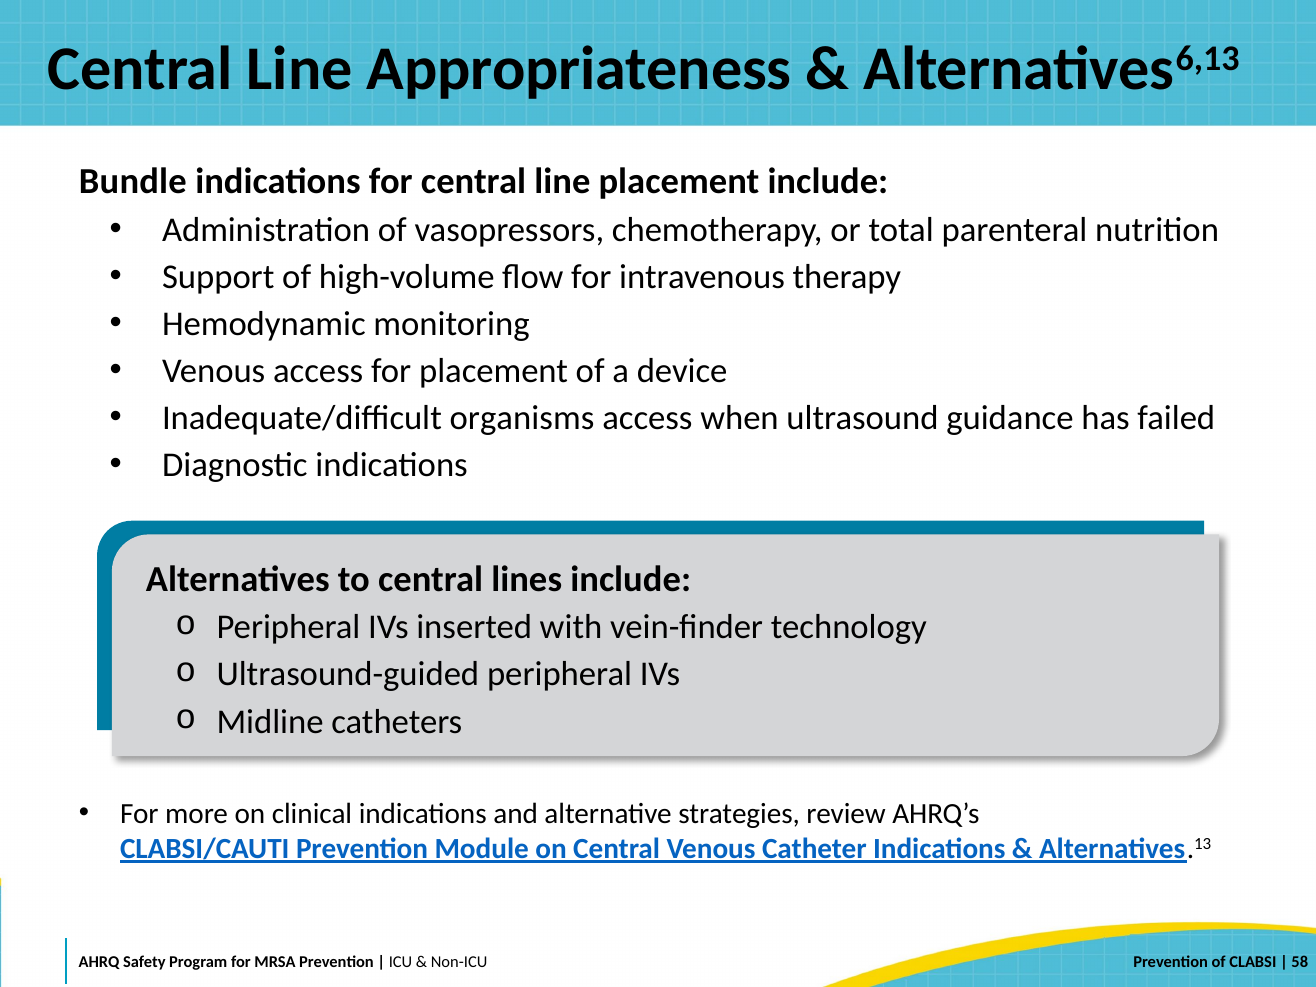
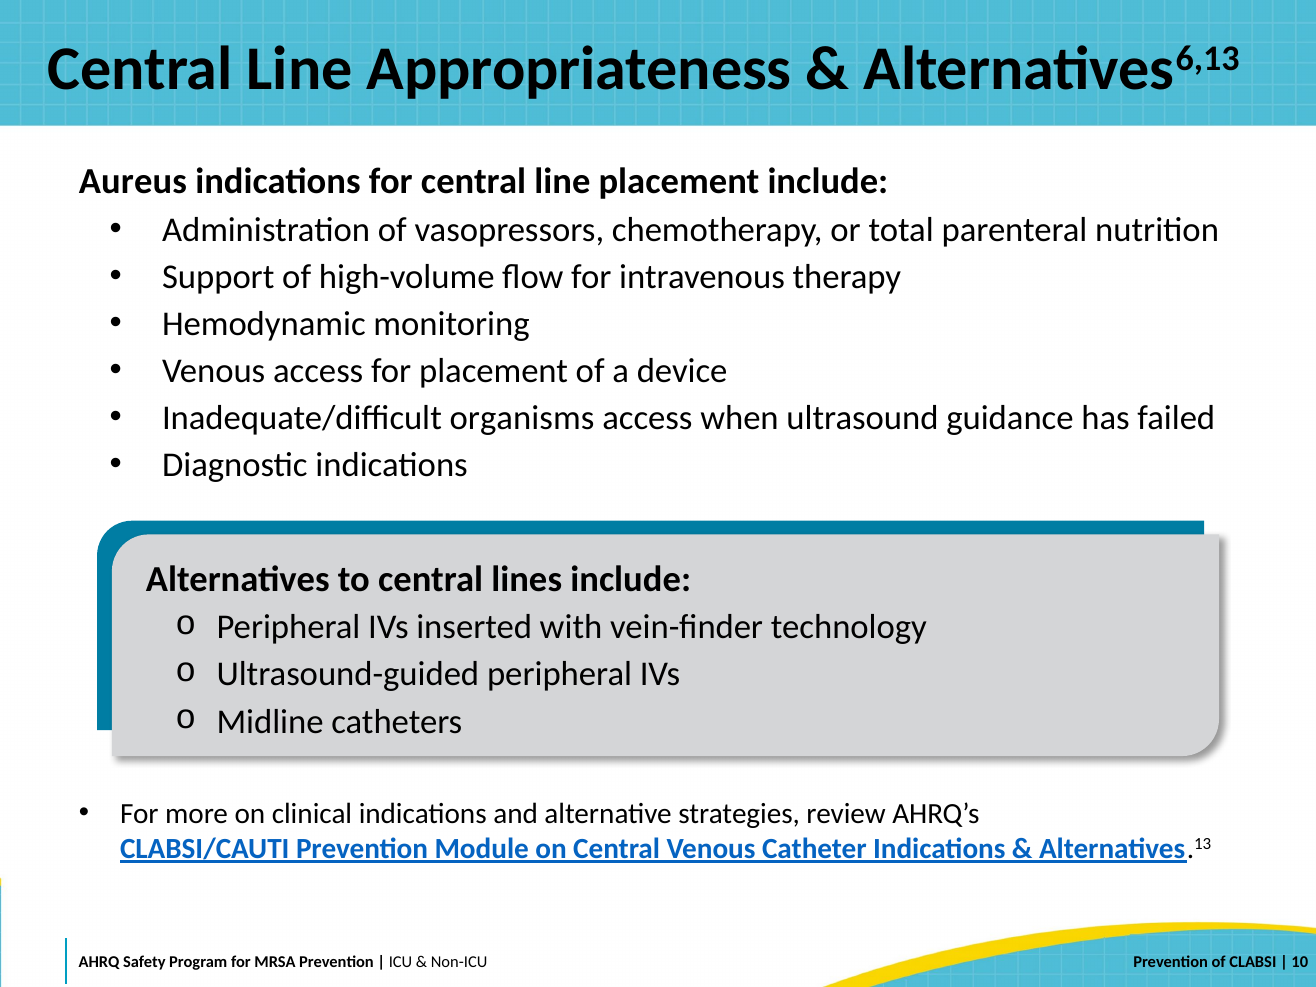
Bundle: Bundle -> Aureus (133, 182)
58: 58 -> 10 (1300, 962)
